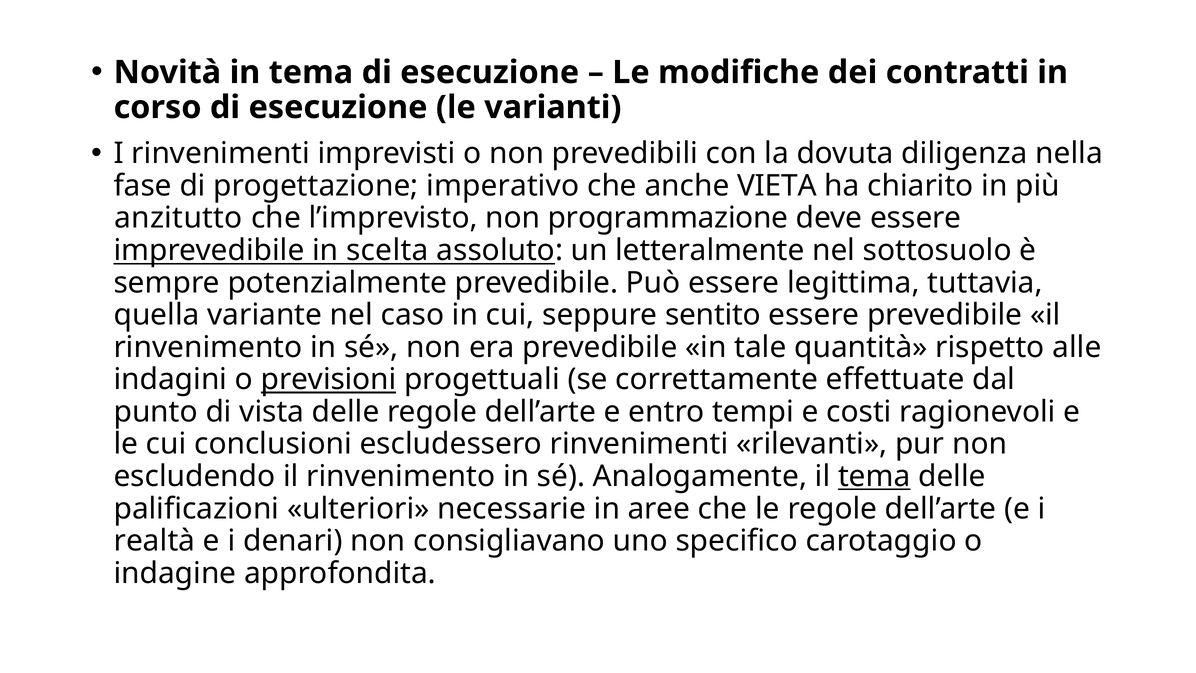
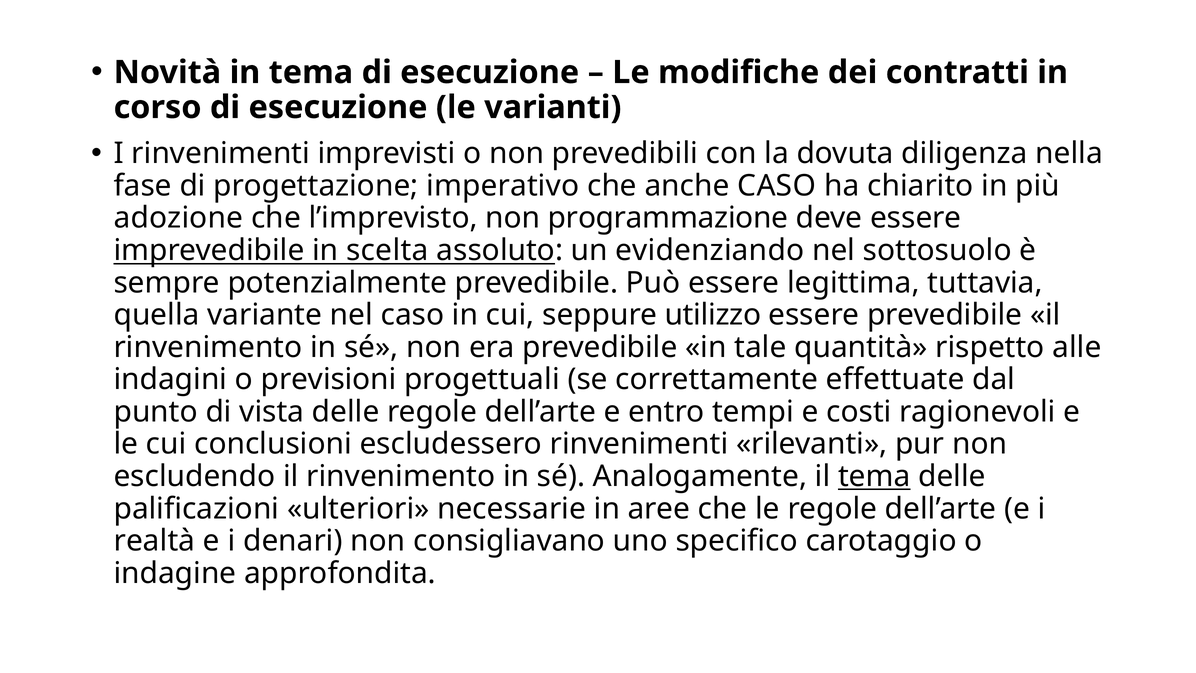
anche VIETA: VIETA -> CASO (777, 186)
anzitutto: anzitutto -> adozione (178, 218)
letteralmente: letteralmente -> evidenziando (710, 250)
sentito: sentito -> utilizzo (713, 315)
previsioni underline: present -> none (329, 379)
